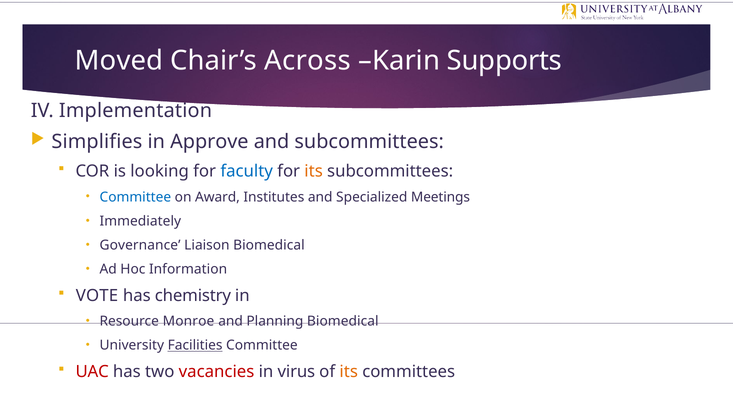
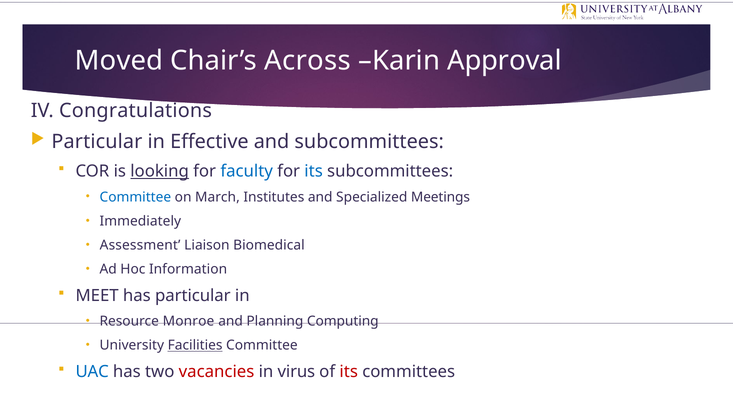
Supports: Supports -> Approval (504, 61)
Implementation: Implementation -> Congratulations (136, 111)
Simplifies: Simplifies -> Particular (97, 142)
Approve: Approve -> Effective (209, 142)
looking underline: none -> present (160, 171)
its colour: orange -> blue (314, 171)
Award: Award -> March (217, 197)
Governance: Governance -> Assessment (140, 245)
VOTE: VOTE -> MEET (97, 296)
has chemistry: chemistry -> particular (193, 296)
Planning Biomedical: Biomedical -> Computing (343, 322)
UAC colour: red -> blue (92, 372)
its colour: orange -> red (349, 372)
